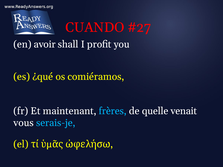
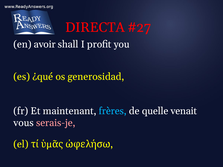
CUANDO: CUANDO -> DIRECTA (95, 28)
comiéramos: comiéramos -> generosidad (96, 77)
serais-je colour: light blue -> pink (56, 123)
